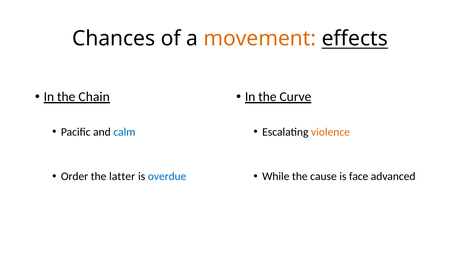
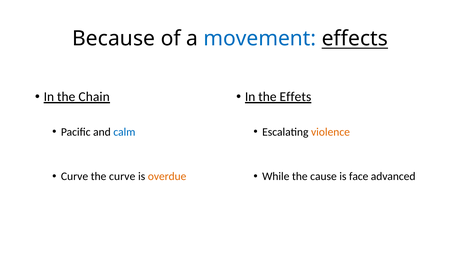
Chances: Chances -> Because (114, 39)
movement colour: orange -> blue (260, 39)
Curve: Curve -> Effets (295, 97)
Order: Order -> Curve (75, 176)
the latter: latter -> curve (122, 176)
overdue colour: blue -> orange (167, 176)
